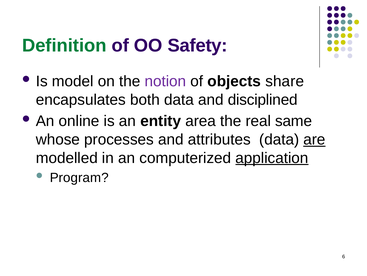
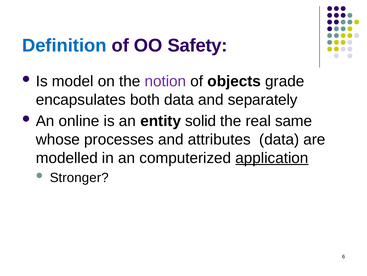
Definition colour: green -> blue (64, 45)
share: share -> grade (285, 81)
disciplined: disciplined -> separately (263, 99)
area: area -> solid (201, 121)
are underline: present -> none (314, 139)
Program: Program -> Stronger (79, 177)
